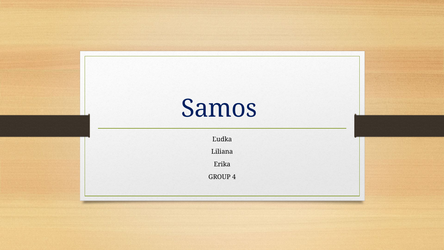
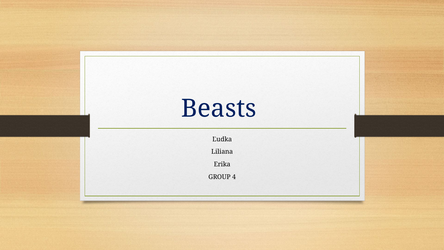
Samos: Samos -> Beasts (219, 108)
